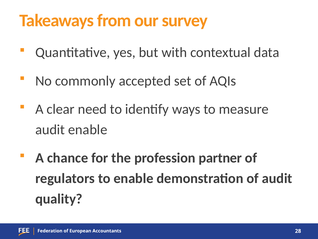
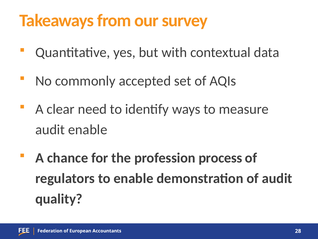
partner: partner -> process (220, 158)
